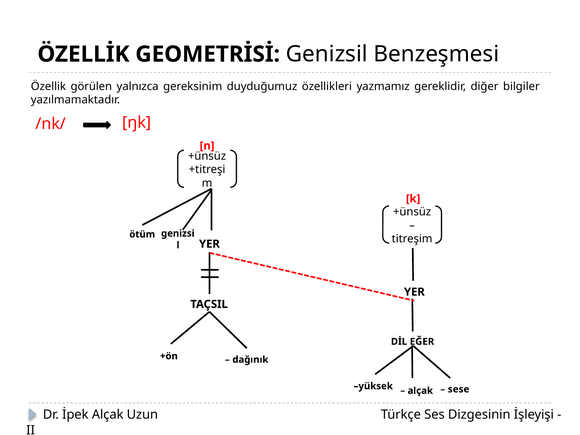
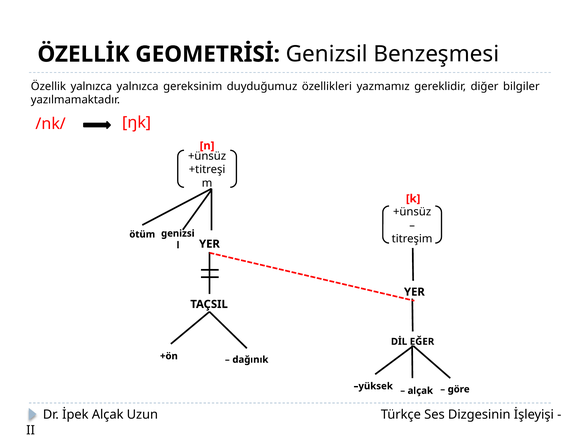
Özellik görülen: görülen -> yalnızca (91, 86)
sese: sese -> göre (459, 389)
